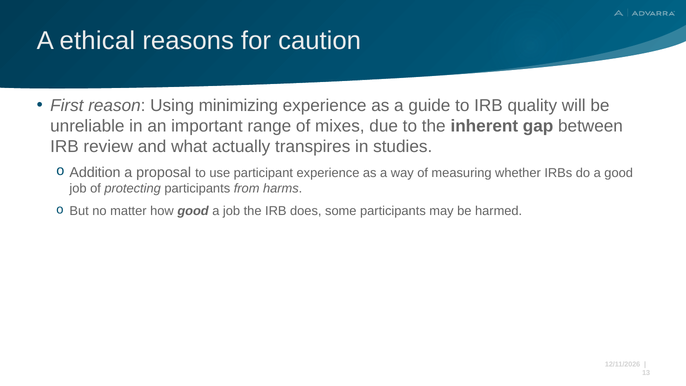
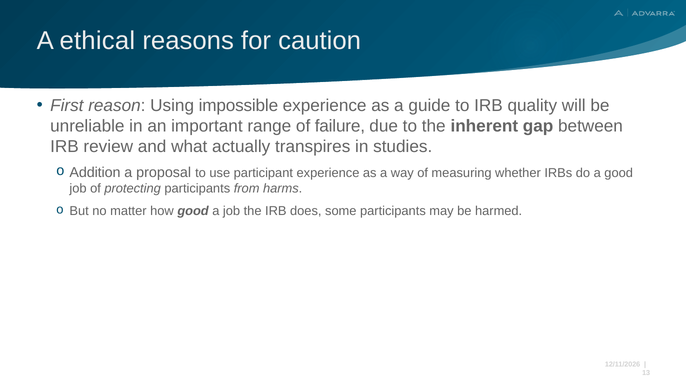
minimizing: minimizing -> impossible (238, 105)
mixes: mixes -> failure (340, 126)
